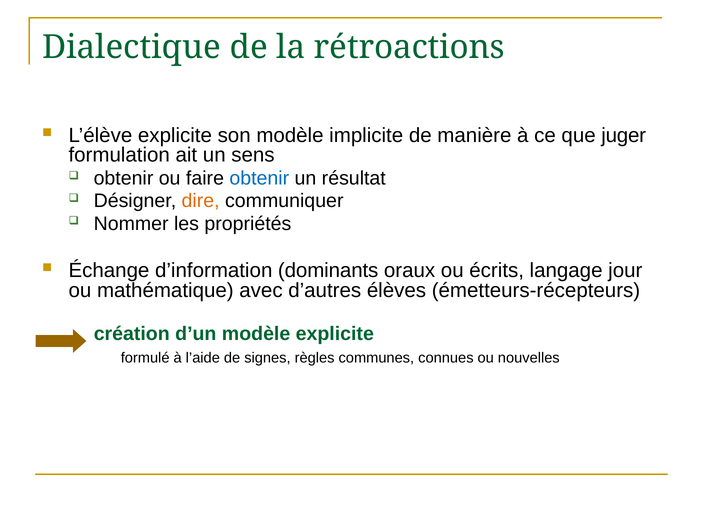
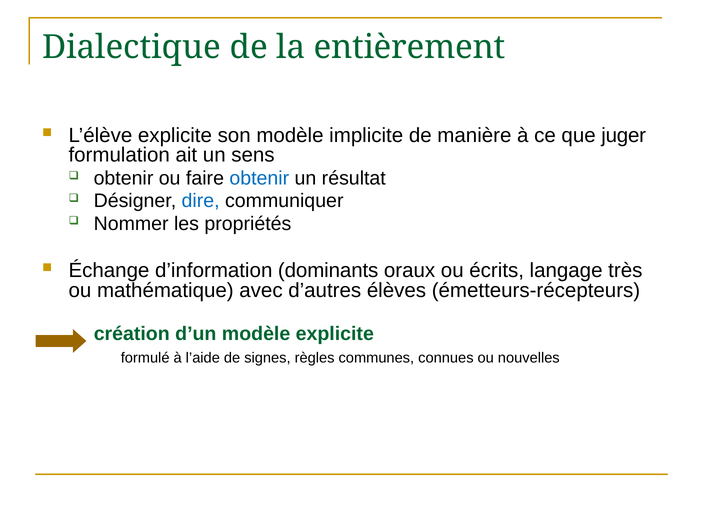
rétroactions: rétroactions -> entièrement (410, 47)
dire colour: orange -> blue (201, 201)
jour: jour -> très (625, 271)
